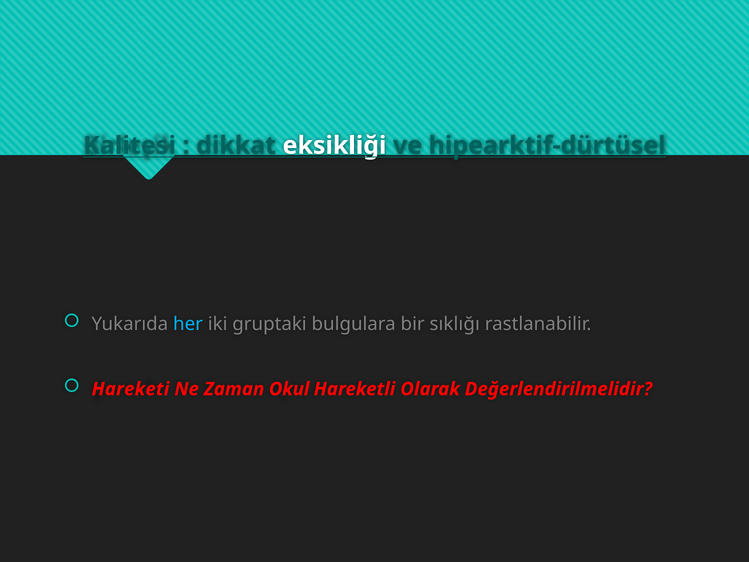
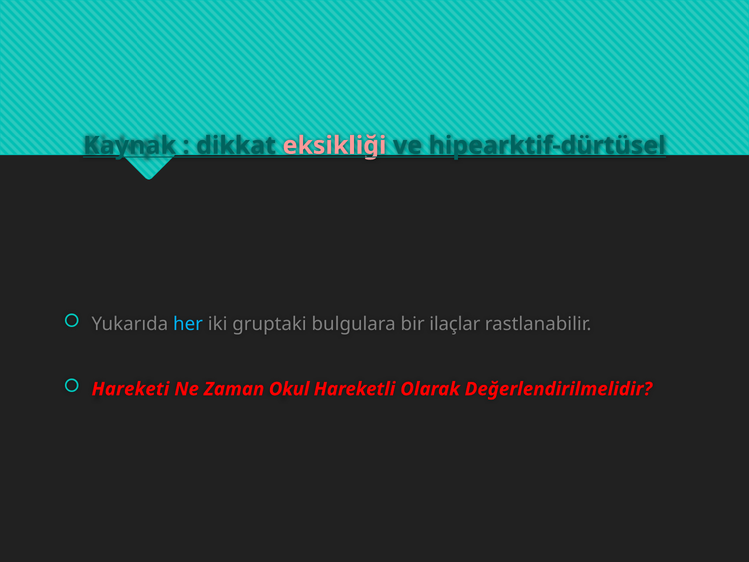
Kalitesi: Kalitesi -> Kaynak (130, 145)
eksikliği colour: white -> pink (334, 145)
sıklığı: sıklığı -> ilaçlar (455, 324)
